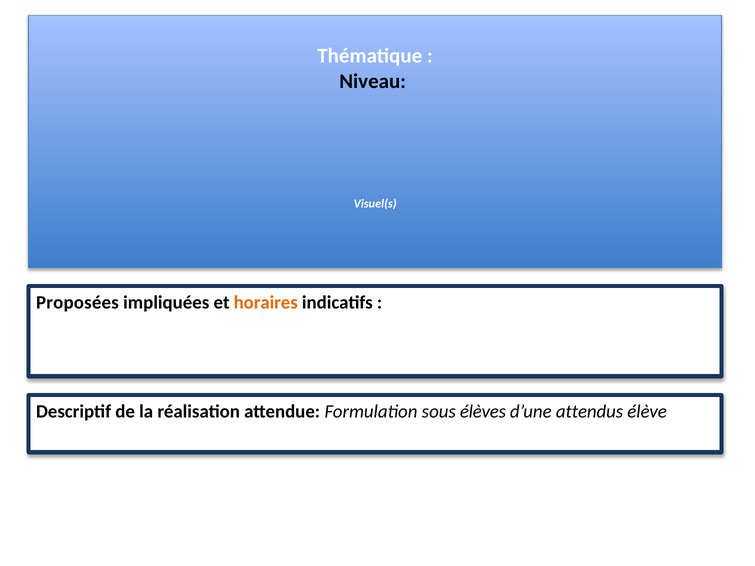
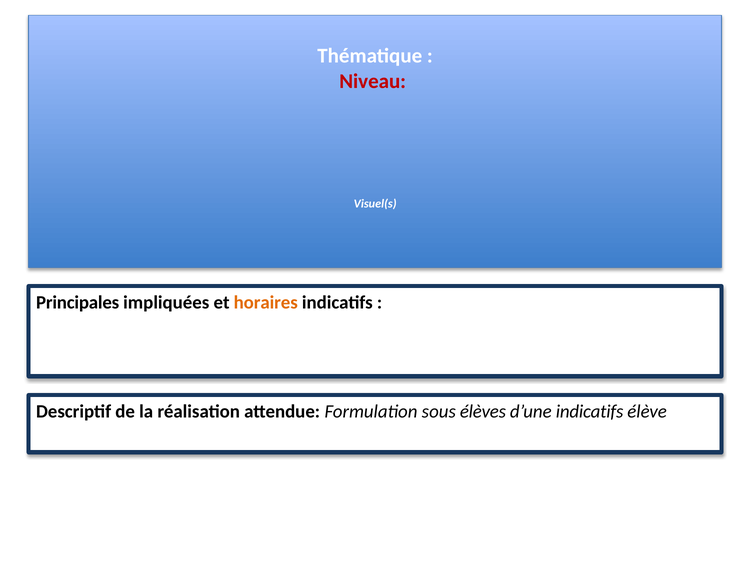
Niveau colour: black -> red (373, 81)
Proposées: Proposées -> Principales (78, 303)
d’une attendus: attendus -> indicatifs (590, 411)
